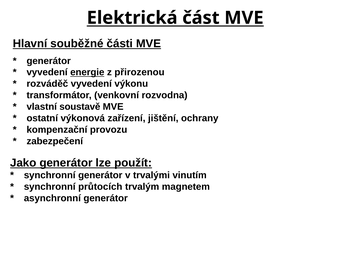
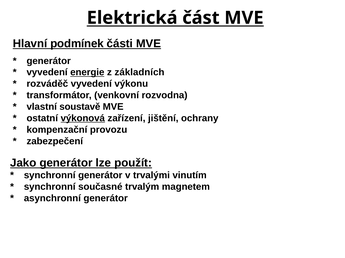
souběžné: souběžné -> podmínek (77, 44)
přirozenou: přirozenou -> základních (139, 73)
výkonová underline: none -> present (83, 119)
průtocích: průtocích -> současné (100, 187)
